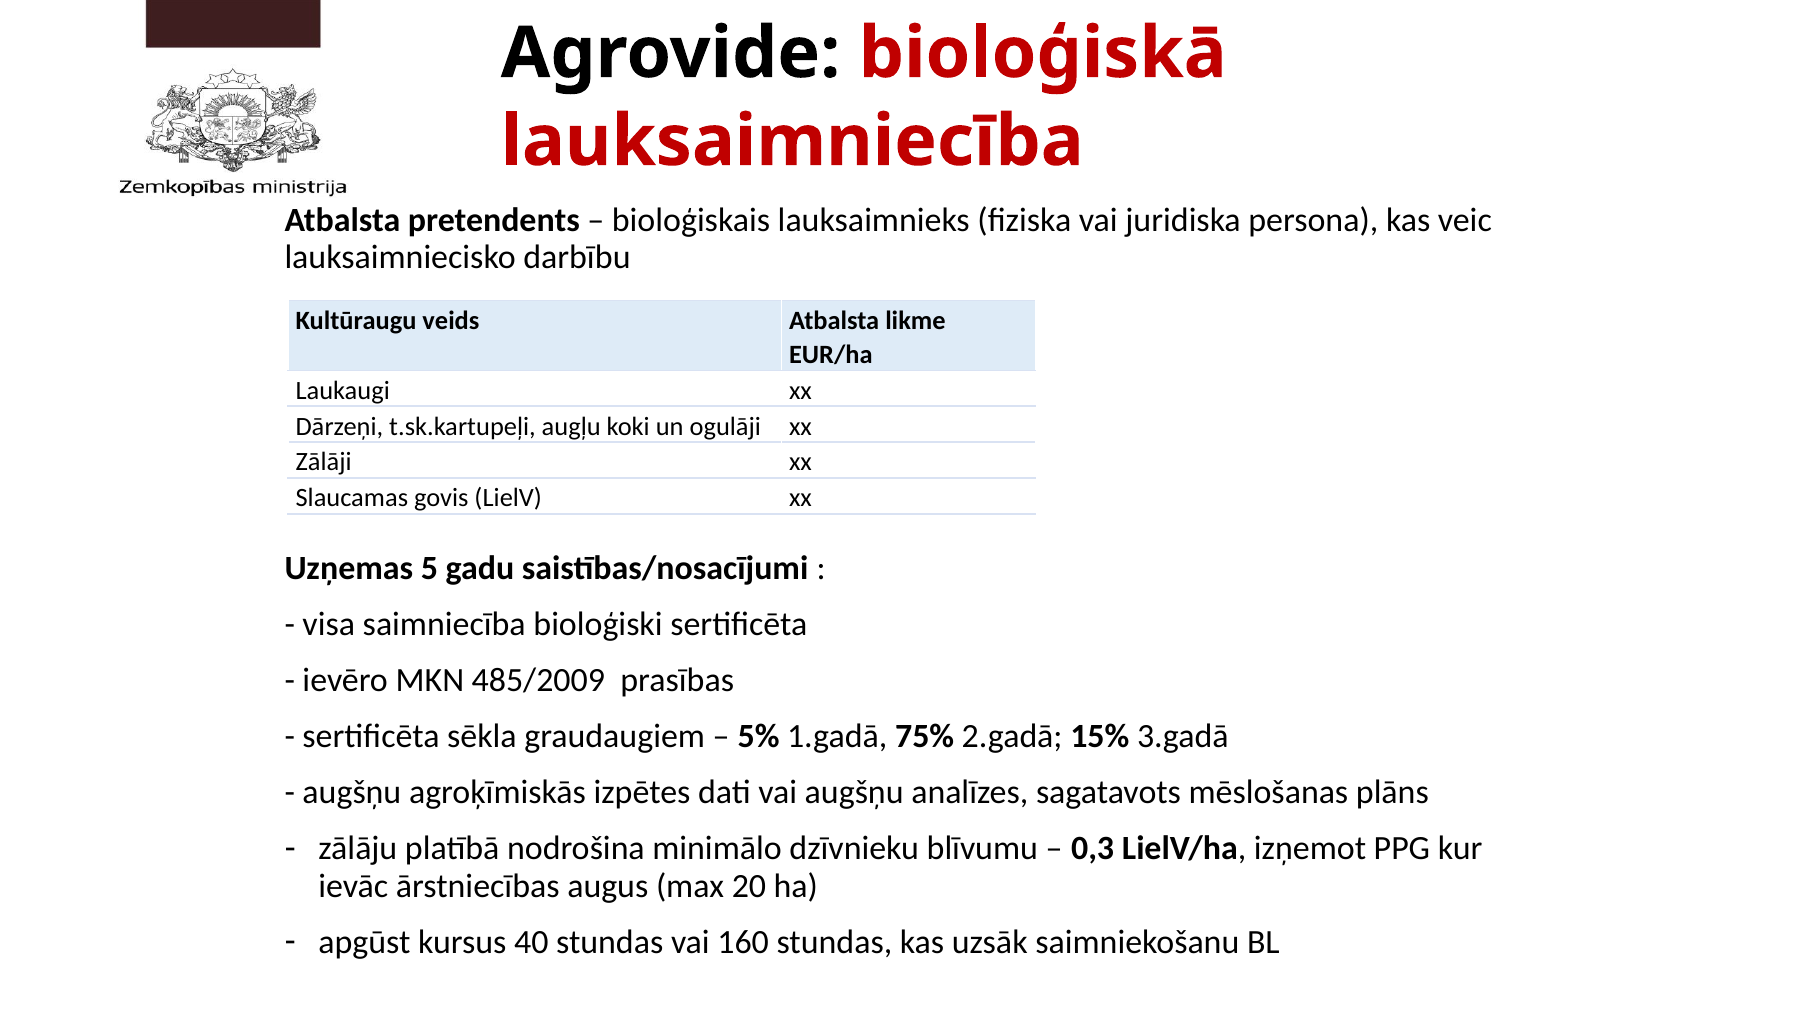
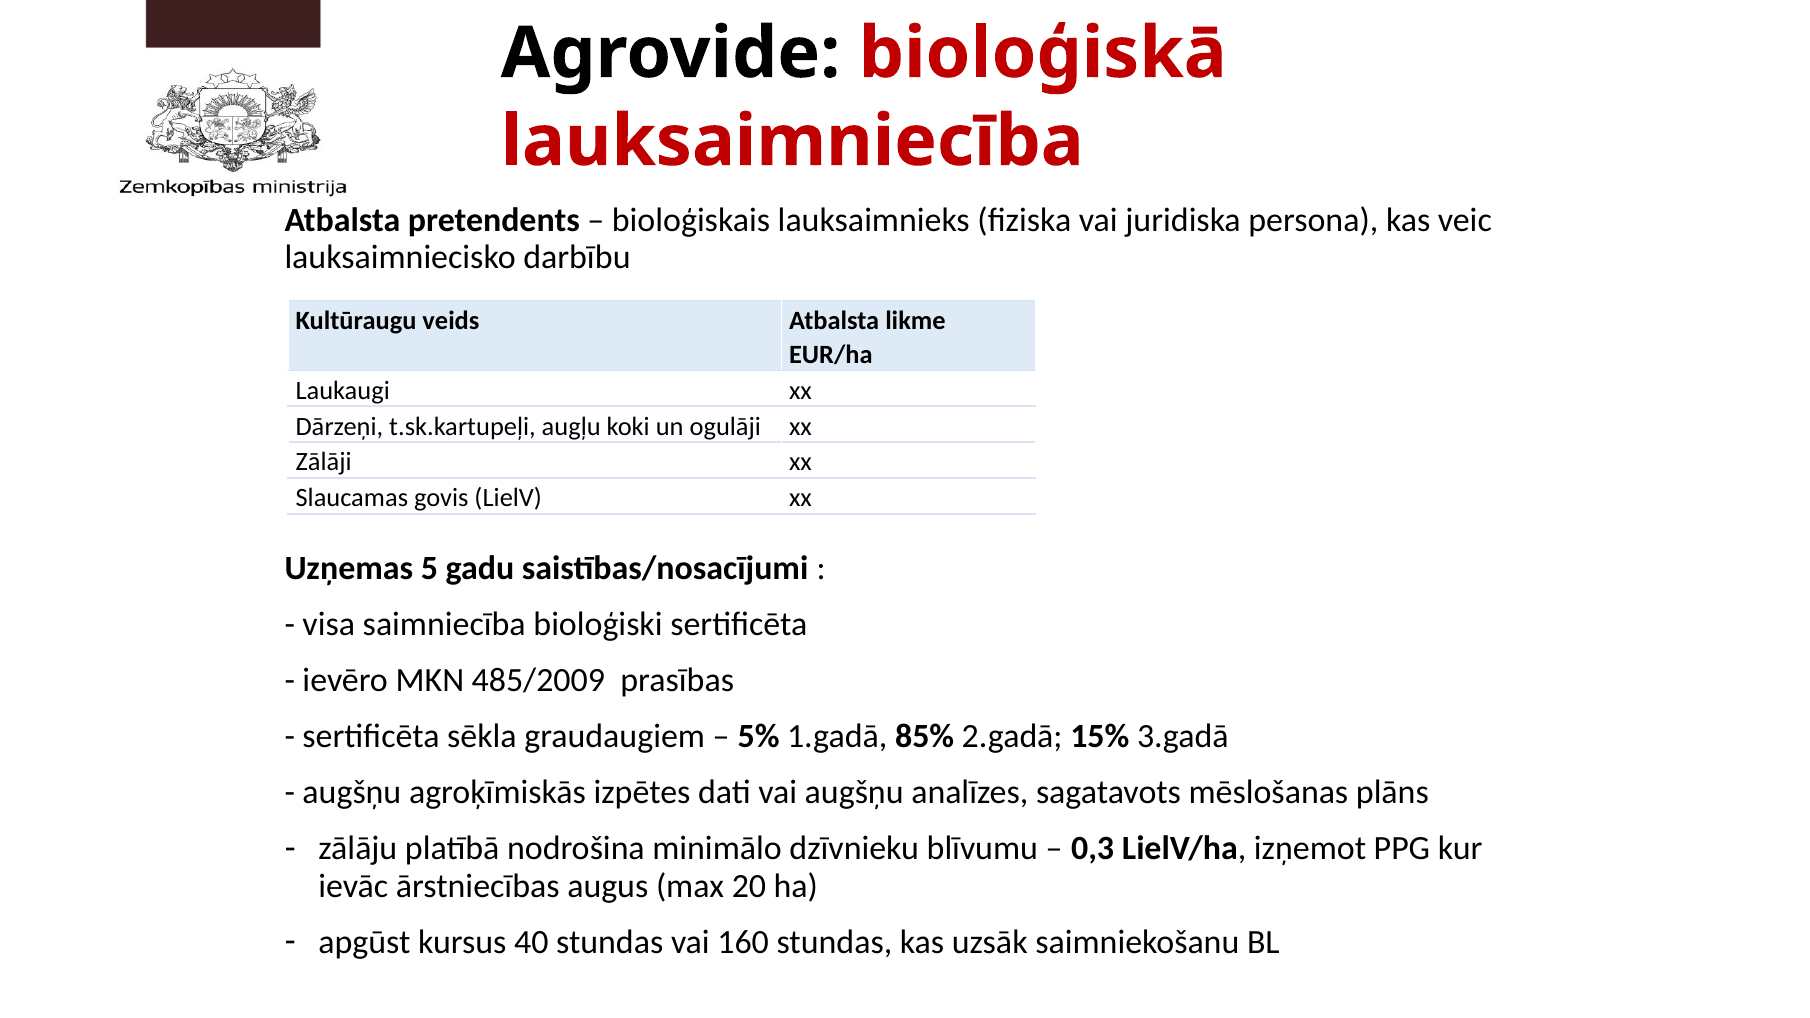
75%: 75% -> 85% (925, 736)
